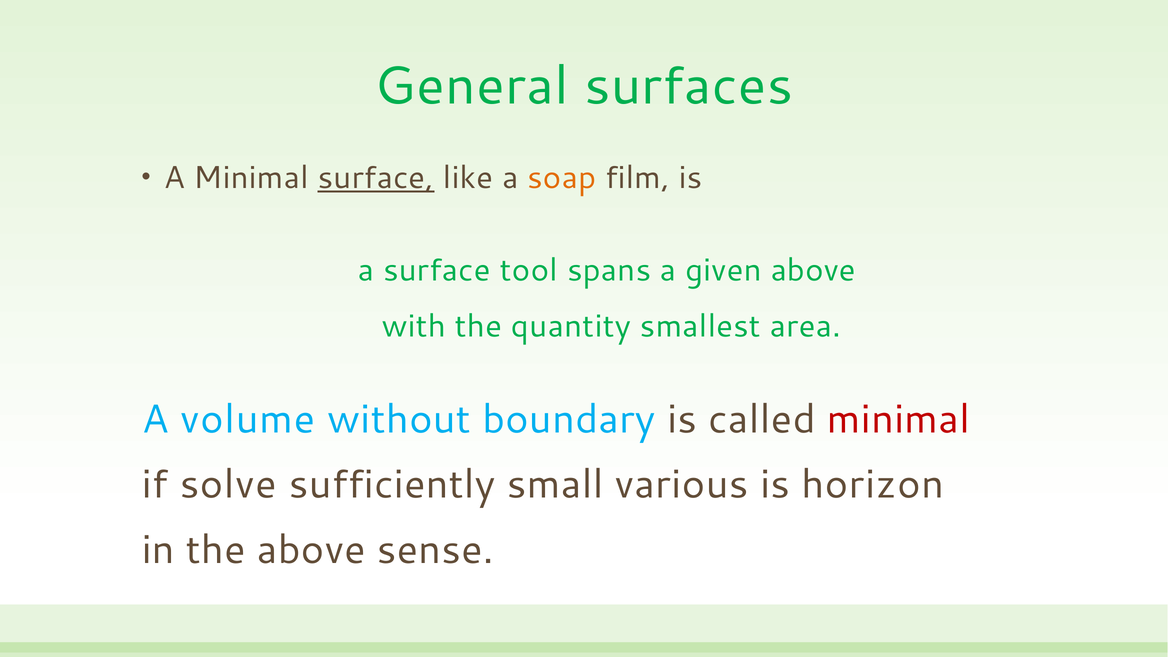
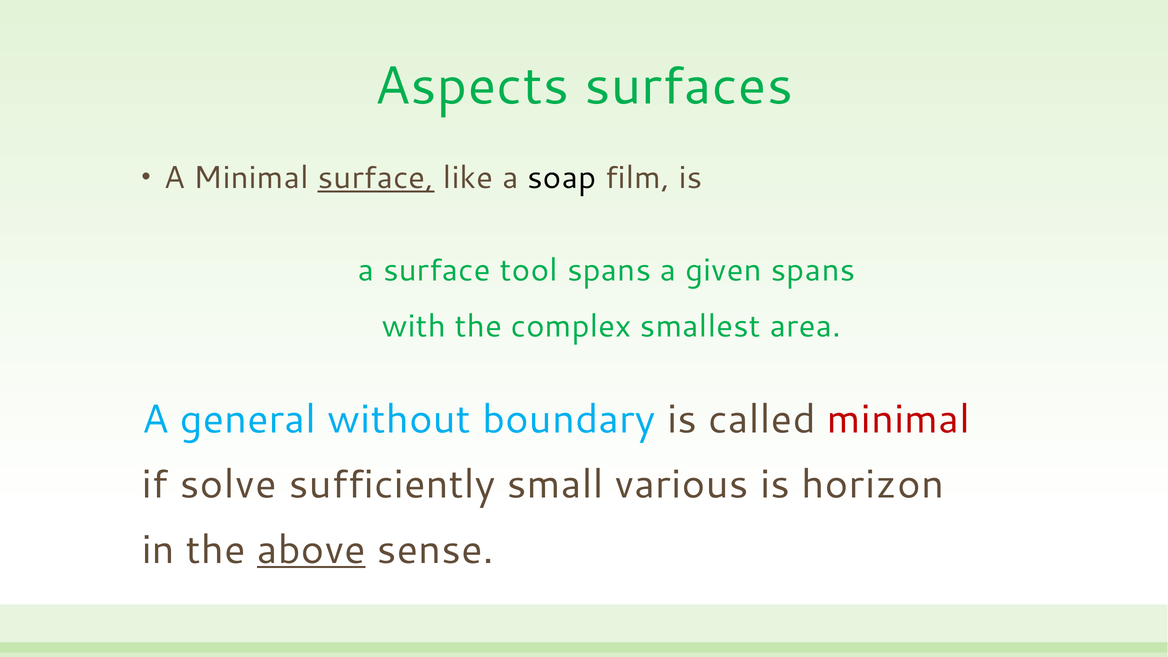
General: General -> Aspects (472, 86)
soap colour: orange -> black (562, 178)
given above: above -> spans (813, 270)
quantity: quantity -> complex (571, 326)
volume: volume -> general (248, 419)
above underline: none -> present (311, 550)
